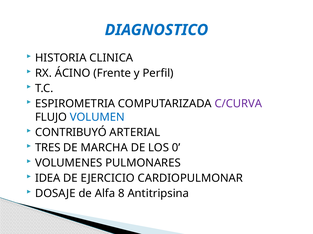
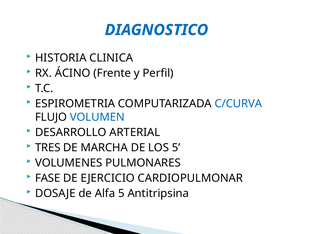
C/CURVA colour: purple -> blue (238, 104)
CONTRIBUYÓ: CONTRIBUYÓ -> DESARROLLO (71, 133)
LOS 0: 0 -> 5 (176, 148)
IDEA: IDEA -> FASE (48, 179)
Alfa 8: 8 -> 5 (121, 194)
